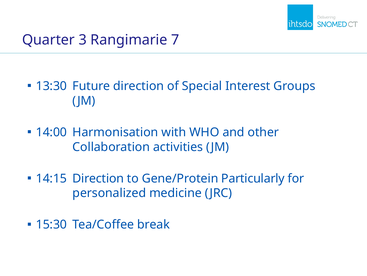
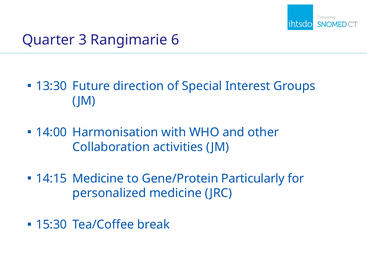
7: 7 -> 6 (175, 40)
14:15 Direction: Direction -> Medicine (98, 178)
